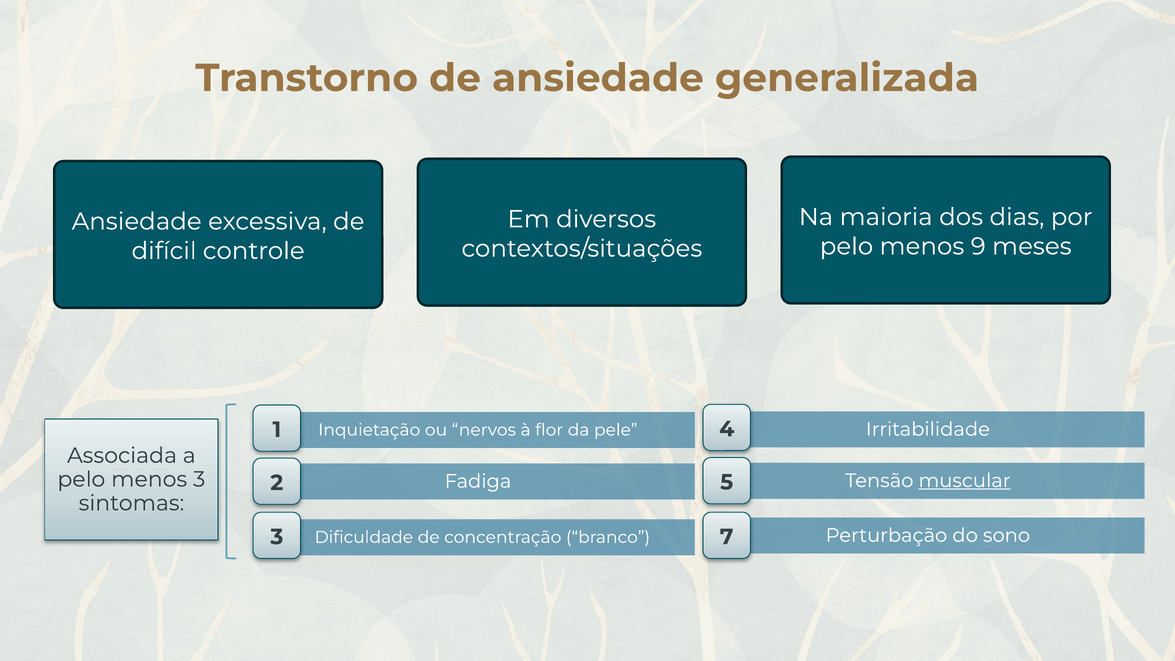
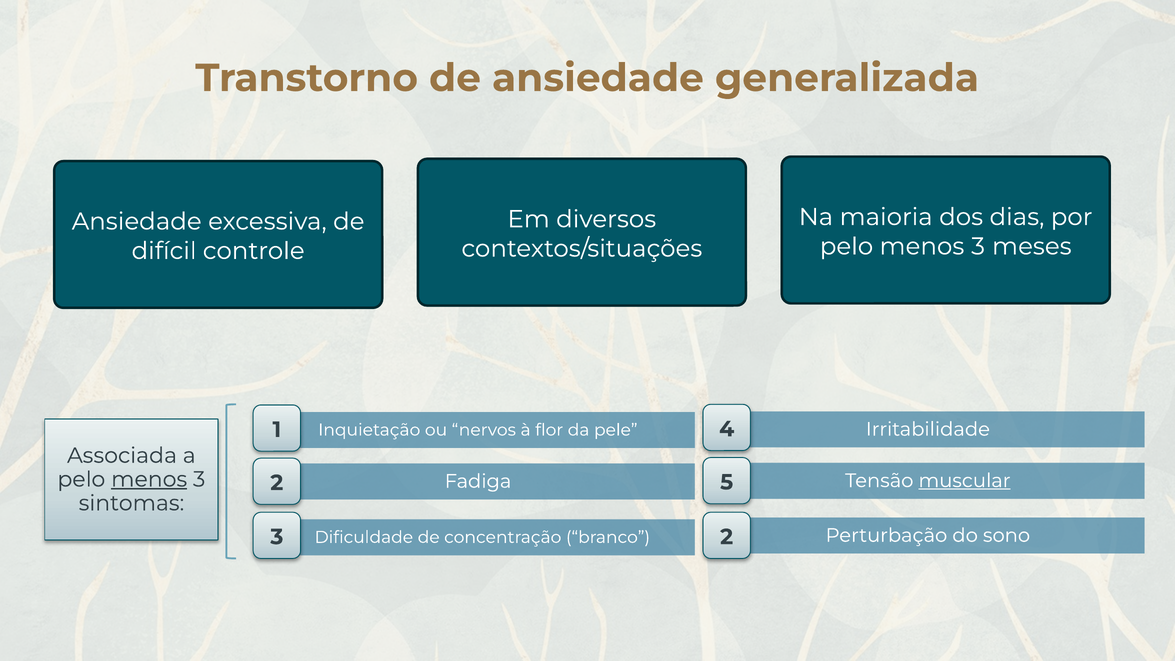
9: 9 -> 3 (978, 246)
menos underline: none -> present (149, 479)
3 7: 7 -> 2 (727, 537)
